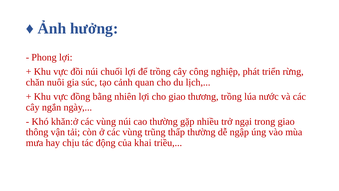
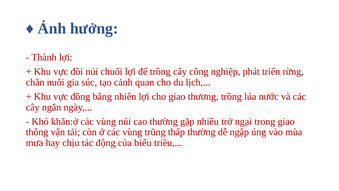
Phong: Phong -> Thành (44, 57)
khai: khai -> biểu (143, 143)
